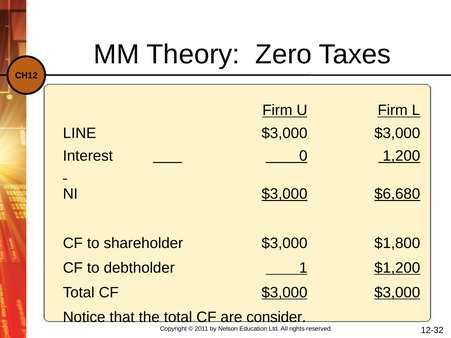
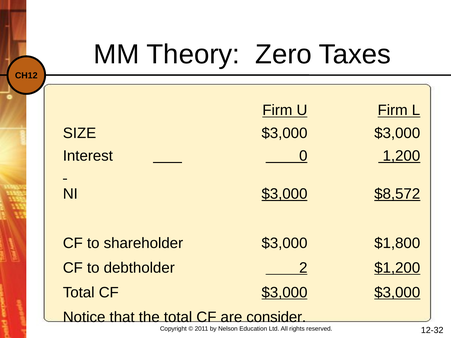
LINE: LINE -> SIZE (80, 133)
$6,680: $6,680 -> $8,572 (397, 194)
1: 1 -> 2 (303, 268)
